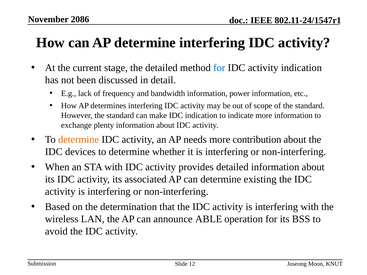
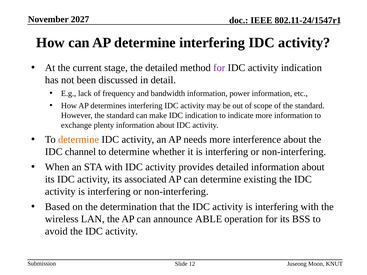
2086: 2086 -> 2027 (80, 19)
for colour: blue -> purple (219, 68)
contribution: contribution -> interference (257, 140)
devices: devices -> channel (80, 152)
